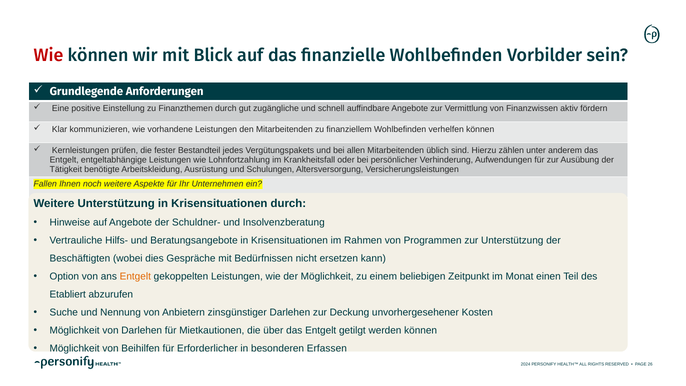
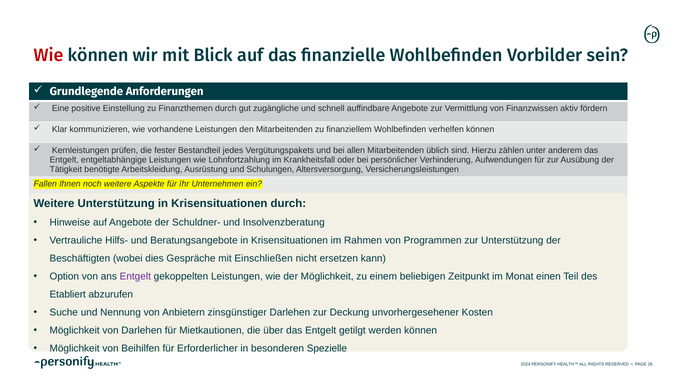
Bedürfnissen: Bedürfnissen -> Einschließen (264, 258)
Entgelt colour: orange -> purple (135, 276)
Erfassen: Erfassen -> Spezielle (327, 348)
